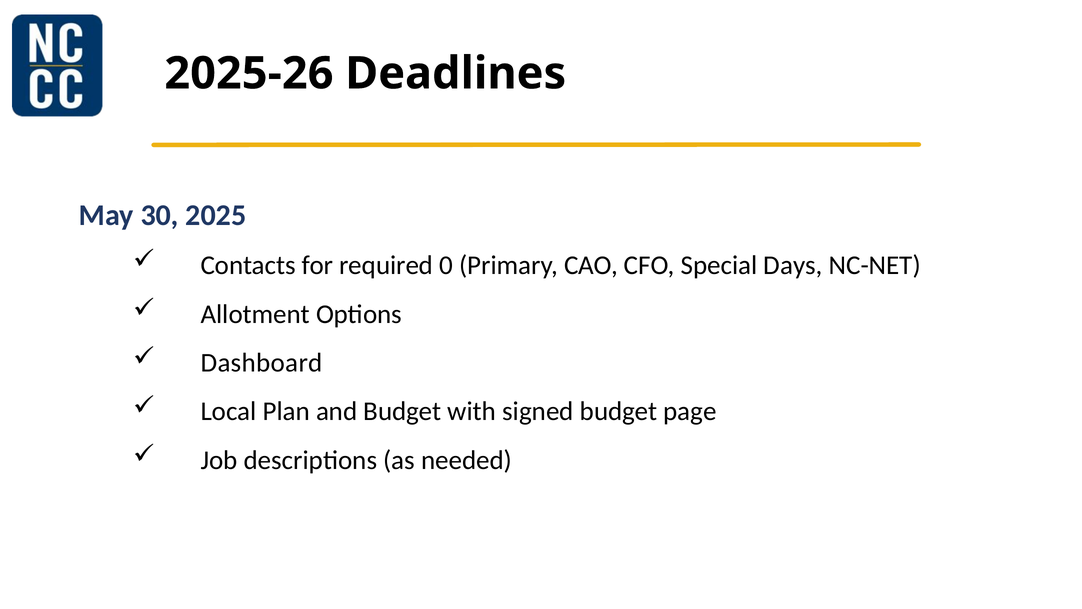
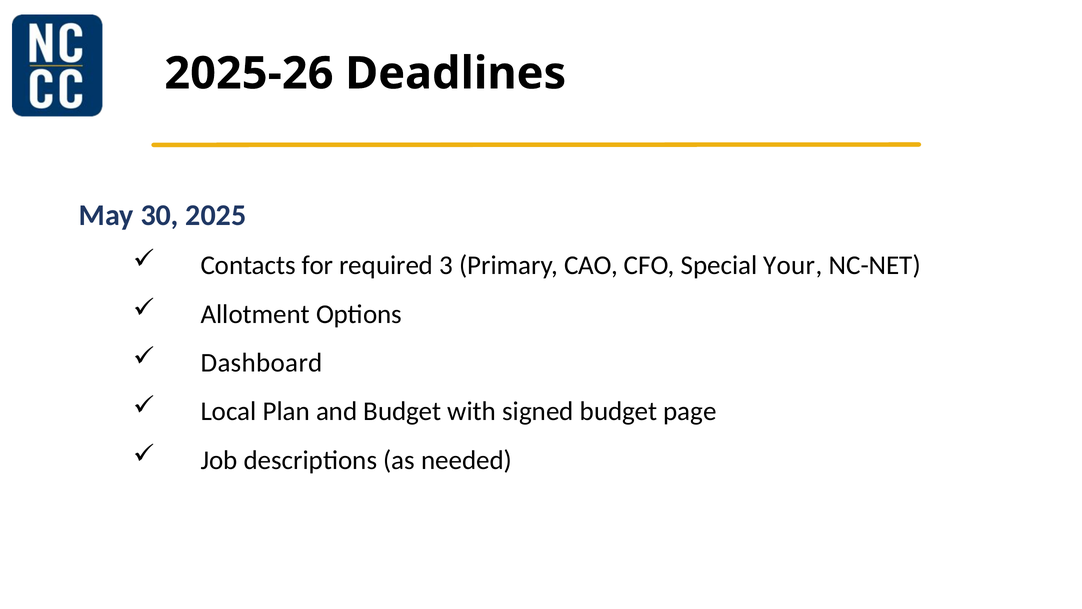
0: 0 -> 3 (446, 265)
Days: Days -> Your (793, 265)
